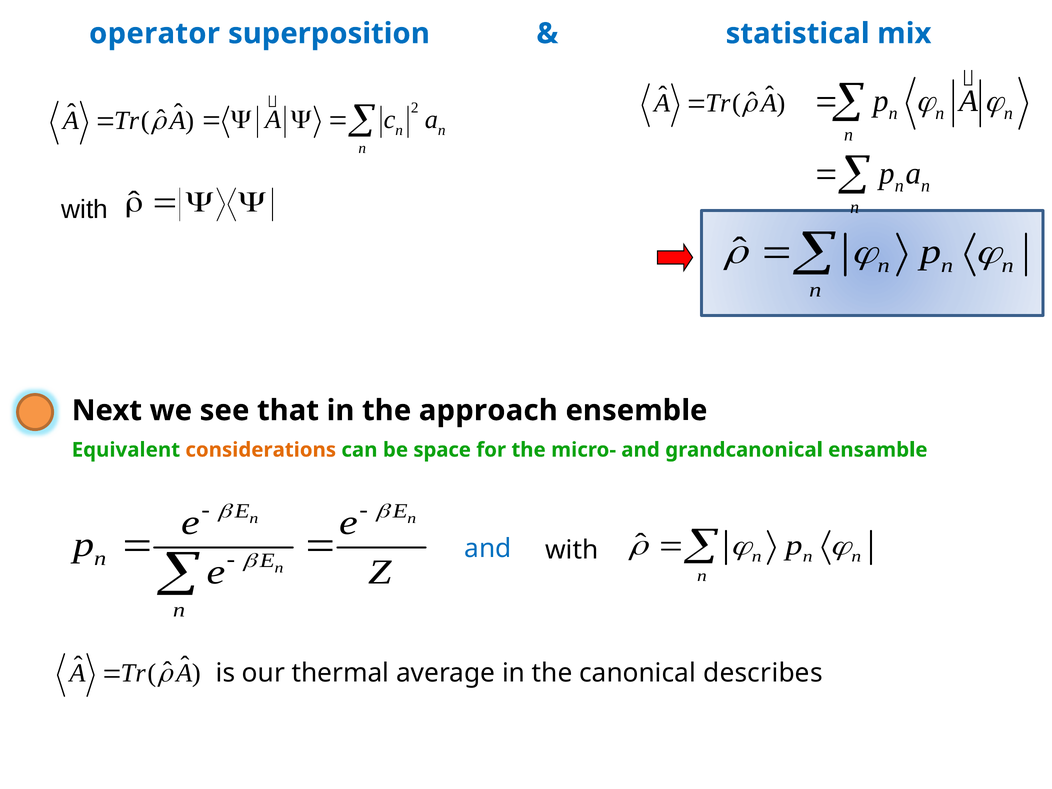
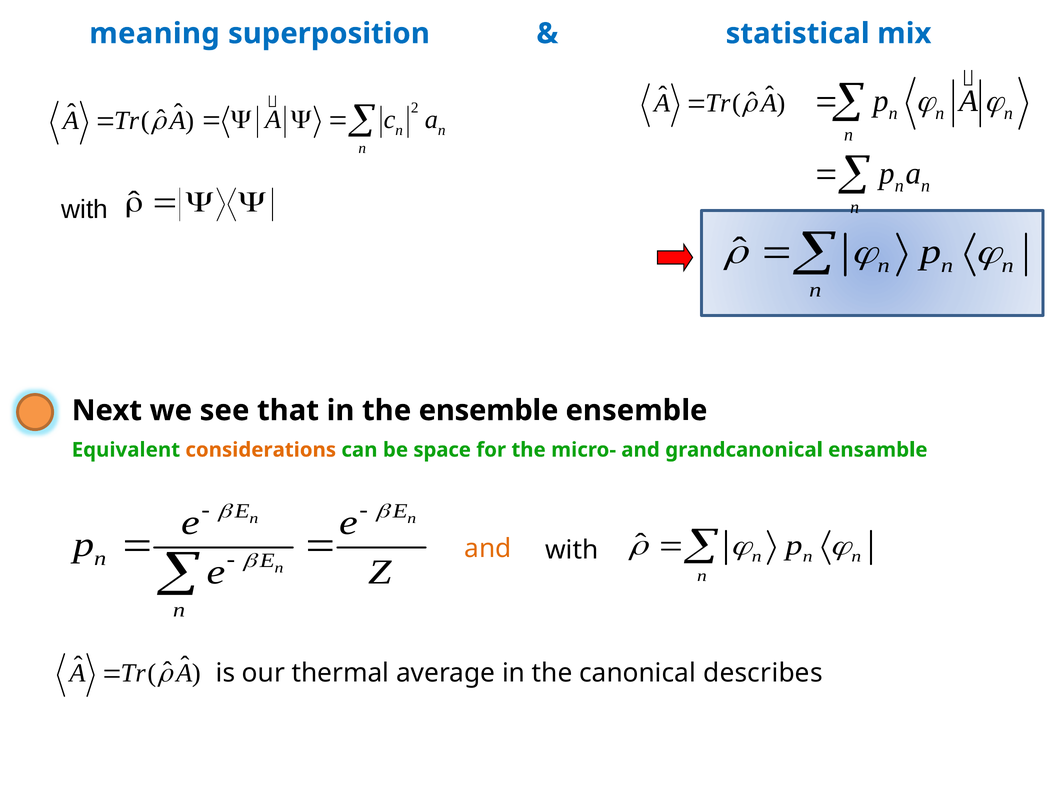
operator: operator -> meaning (154, 34)
the approach: approach -> ensemble (489, 410)
and colour: blue -> orange (488, 549)
